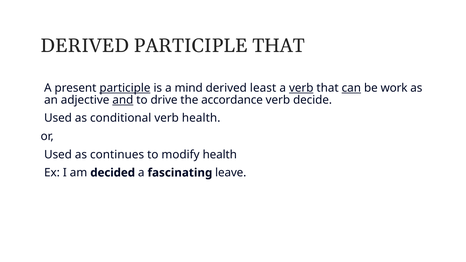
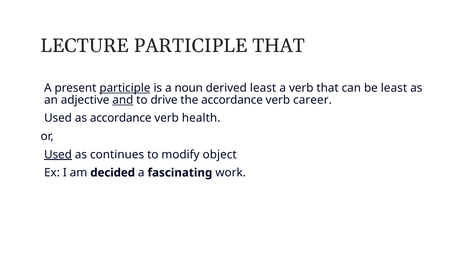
DERIVED: DERIVED -> LECTURE (85, 46)
mind: mind -> noun (189, 88)
verb underline: present -> none (301, 88)
can underline: present -> none (351, 88)
be work: work -> least (394, 88)
decide: decide -> career (312, 100)
as conditional: conditional -> accordance (121, 118)
Used underline: none -> present (58, 155)
modify health: health -> object (220, 155)
leave: leave -> work (231, 173)
